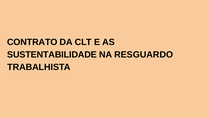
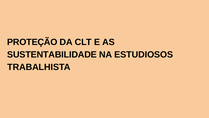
CONTRATO: CONTRATO -> PROTEÇÃO (32, 42)
RESGUARDO: RESGUARDO -> ESTUDIOSOS (144, 54)
